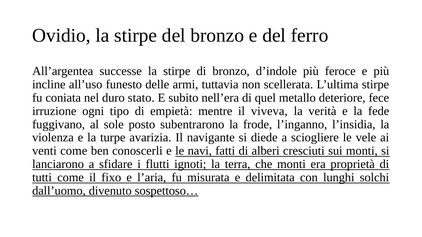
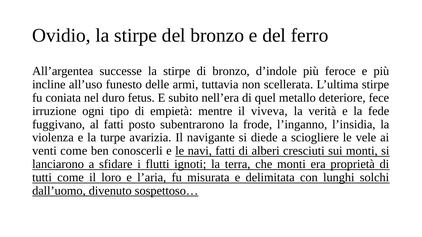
stato: stato -> fetus (141, 98)
al sole: sole -> fatti (114, 125)
fixo: fixo -> loro (111, 178)
